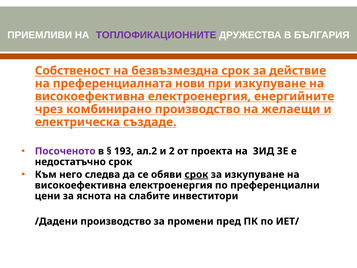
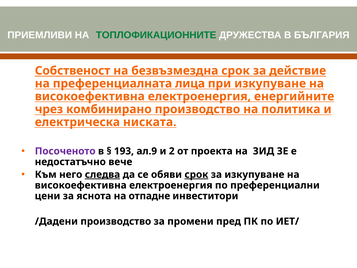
ТОПЛОФИКАЦИОННИТЕ colour: purple -> green (156, 35)
нови: нови -> лица (190, 83)
желаещи: желаещи -> политика (291, 109)
създаде: създаде -> ниската (150, 122)
ал.2: ал.2 -> ал.9 (147, 151)
недостатъчно срок: срок -> вече (120, 162)
следва underline: none -> present (102, 174)
слабите: слабите -> отпадне (149, 196)
